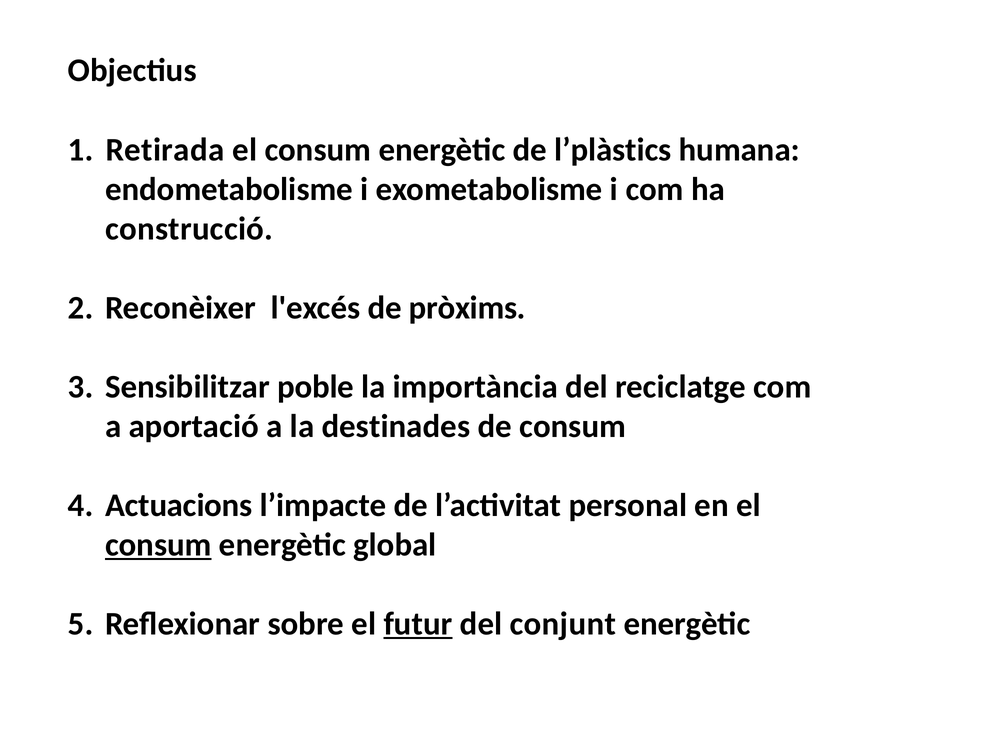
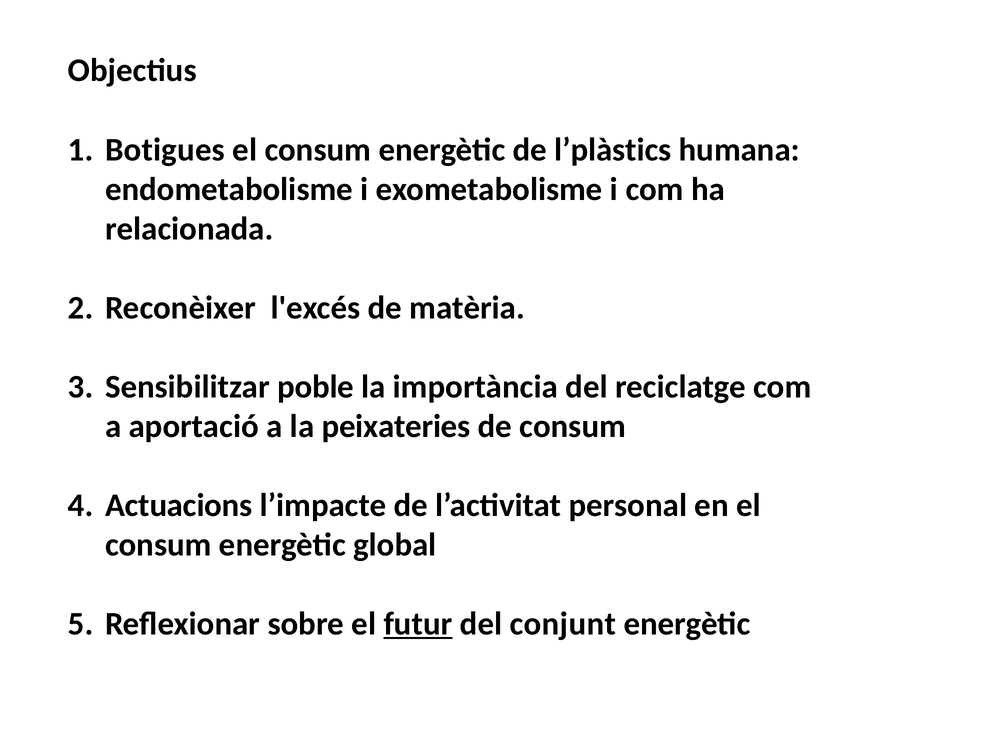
Retirada: Retirada -> Botigues (165, 150)
construcció: construcció -> relacionada (189, 229)
pròxims: pròxims -> matèria (467, 308)
destinades: destinades -> peixateries (396, 426)
consum underline: present -> none (158, 545)
